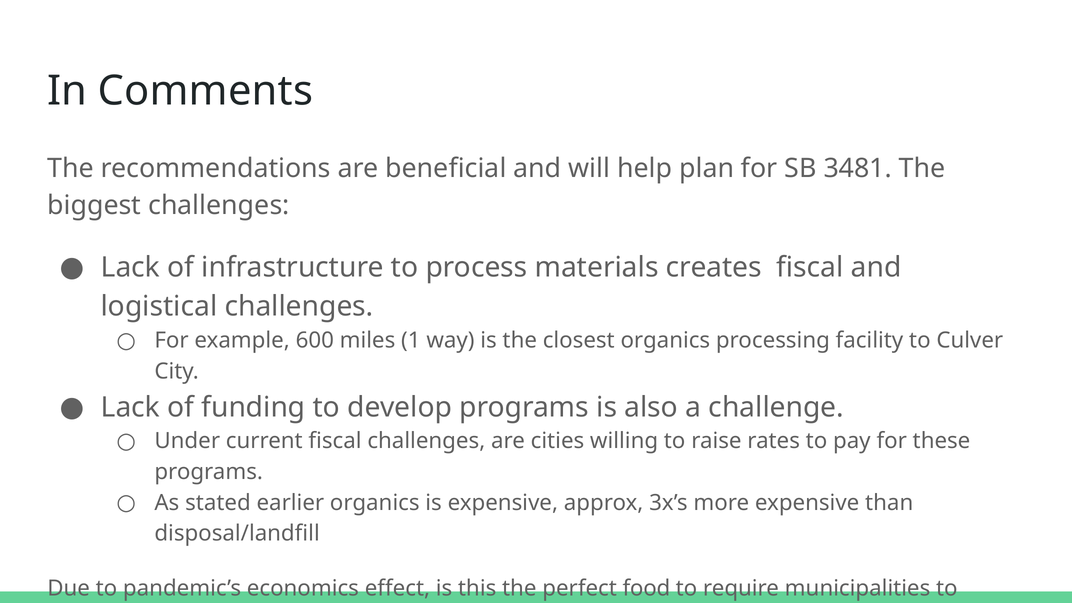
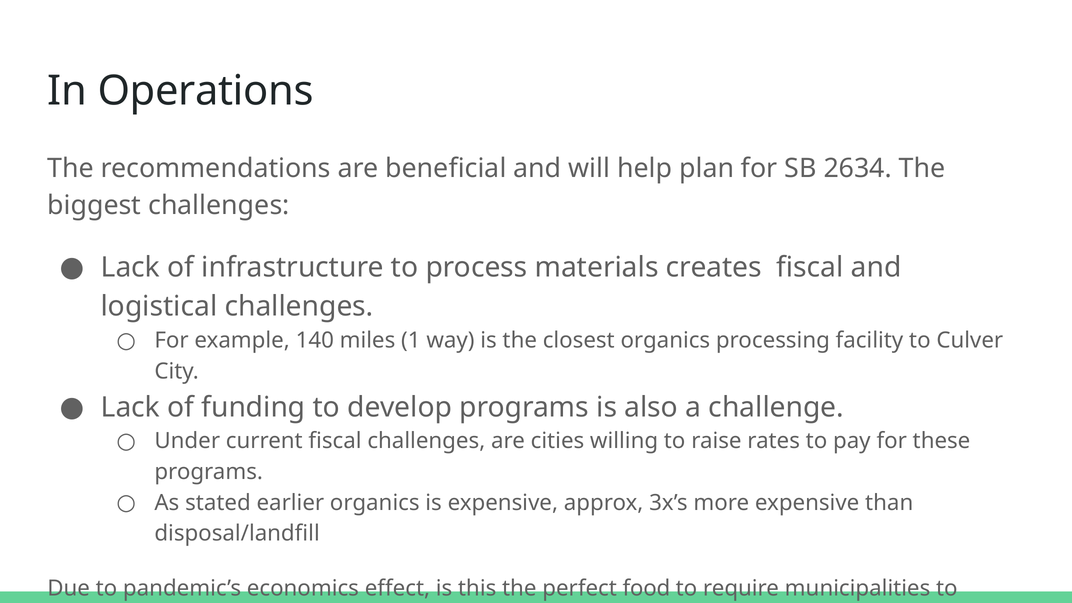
Comments: Comments -> Operations (206, 91)
3481: 3481 -> 2634 (858, 169)
600: 600 -> 140 (315, 341)
